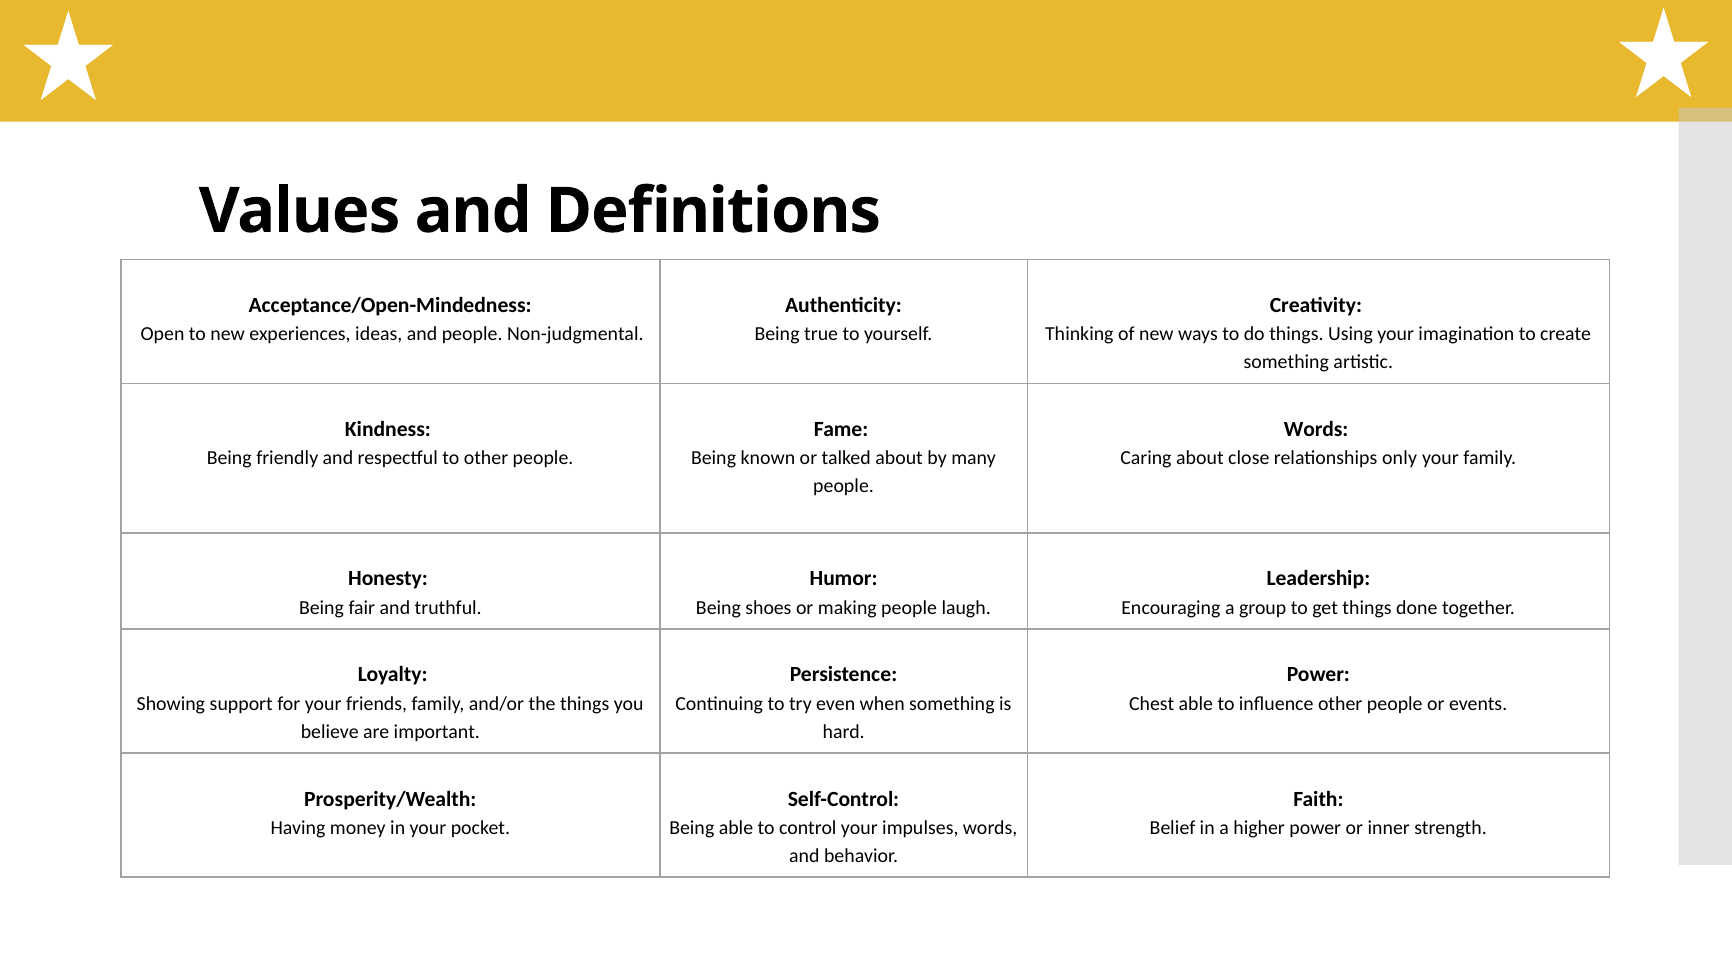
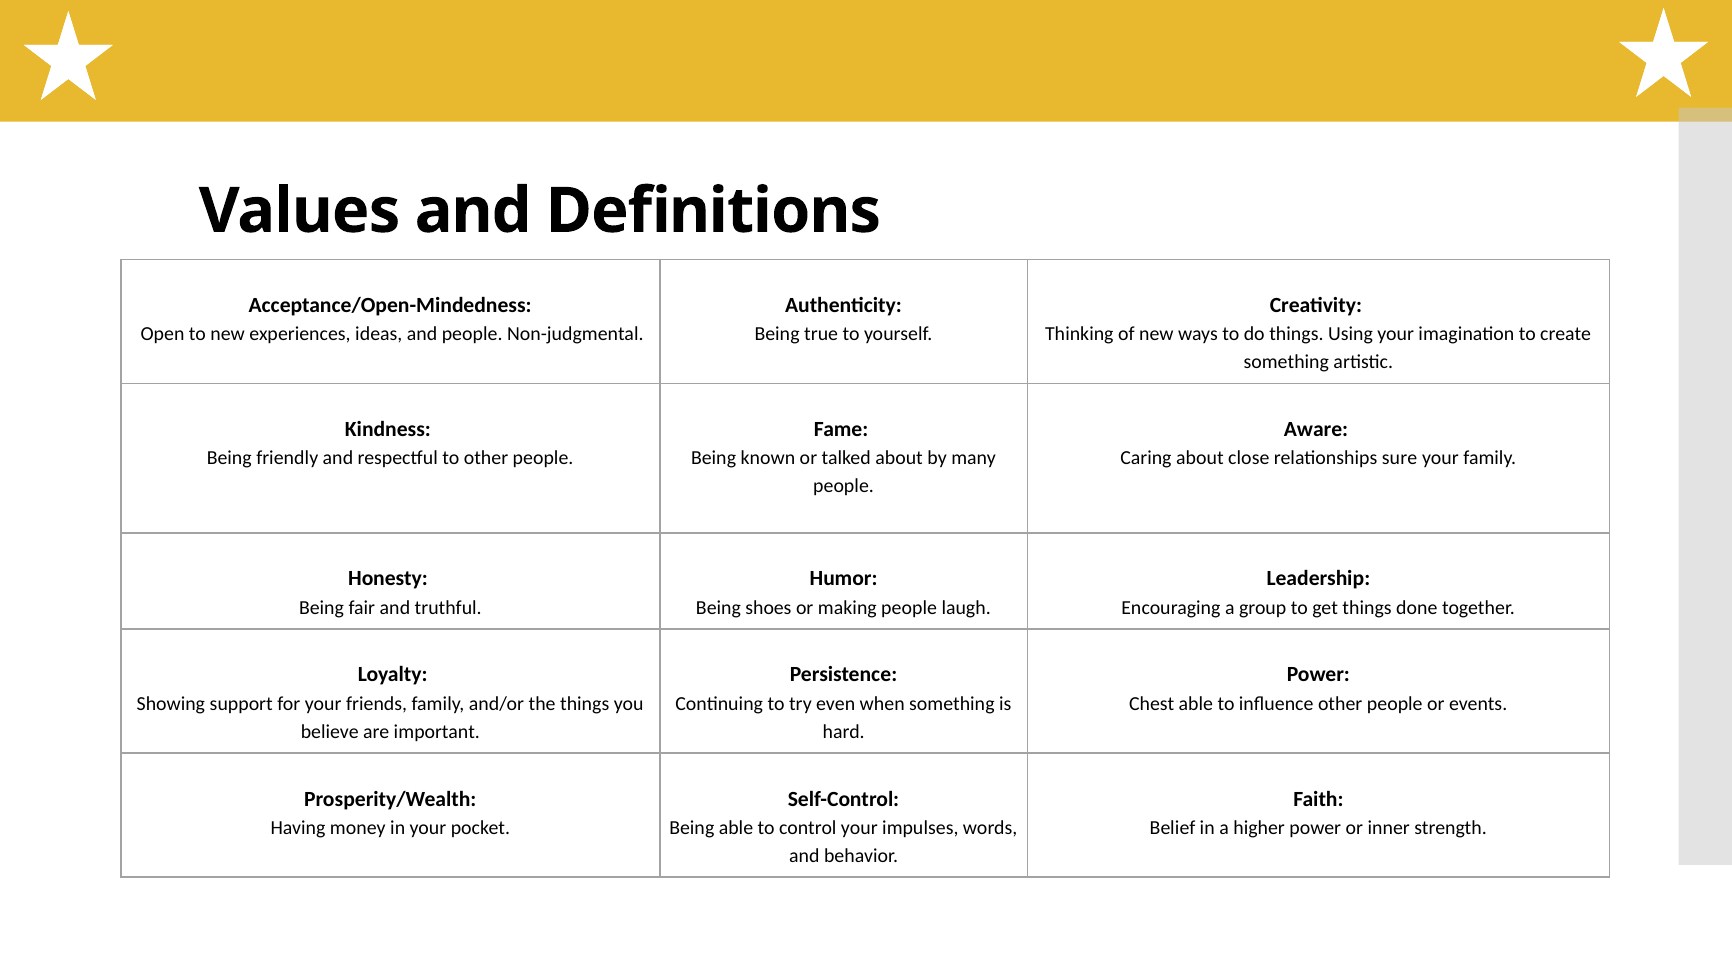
Words: Words -> Aware (1316, 429)
only: only -> sure (1400, 458)
